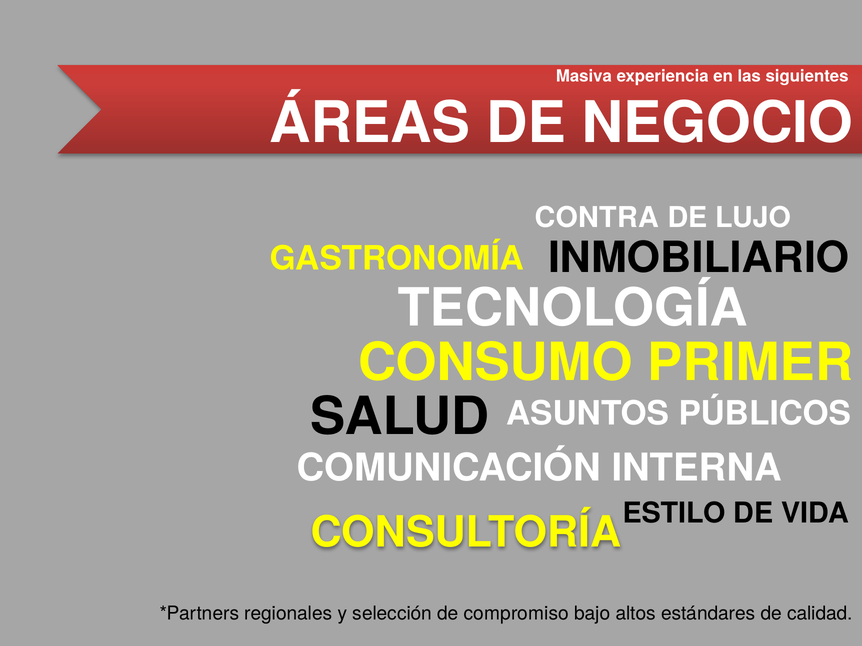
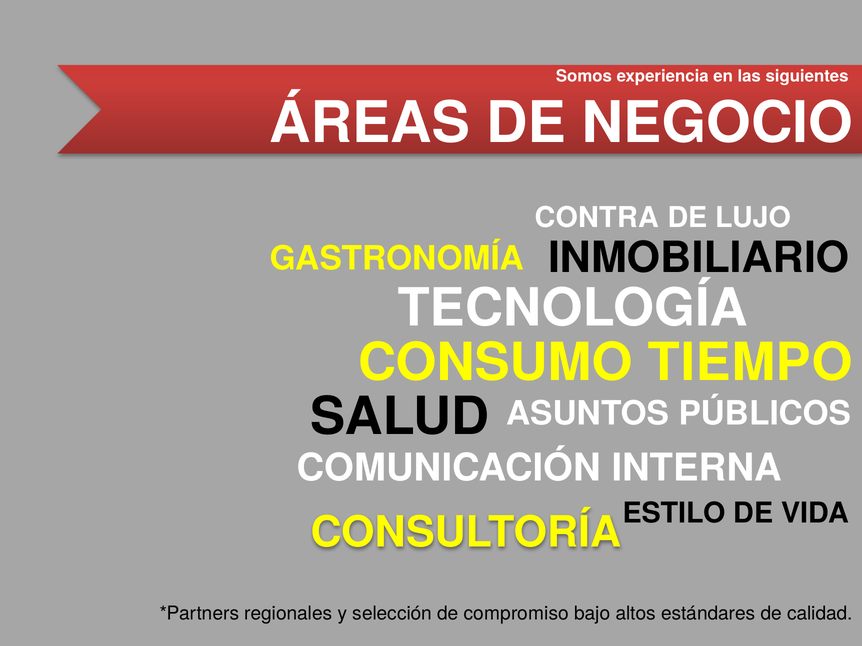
Masiva: Masiva -> Somos (584, 76)
PRIMER: PRIMER -> TIEMPO (750, 363)
